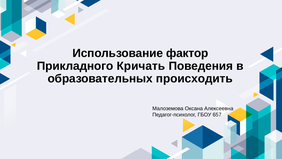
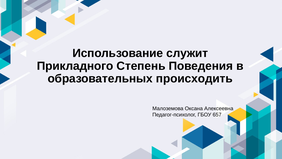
фактор: фактор -> служит (187, 53)
Кричать: Кричать -> Степень (141, 66)
